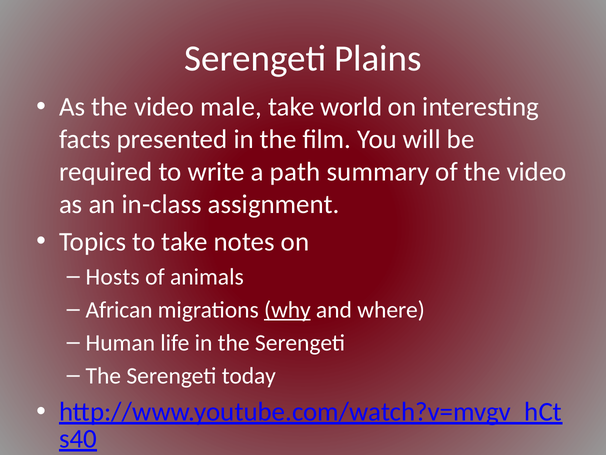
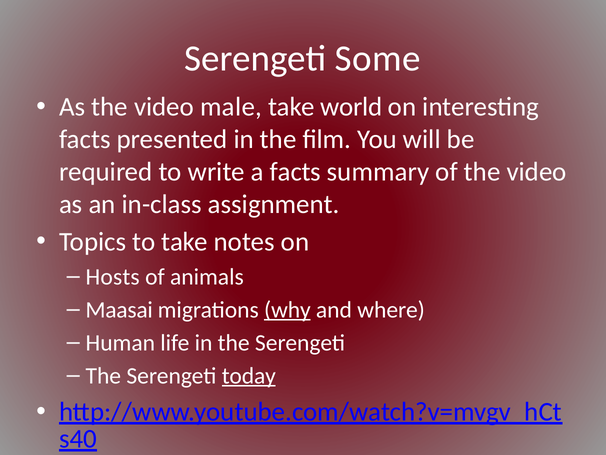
Plains: Plains -> Some (378, 59)
a path: path -> facts (295, 172)
African: African -> Maasai (119, 309)
today underline: none -> present (249, 375)
